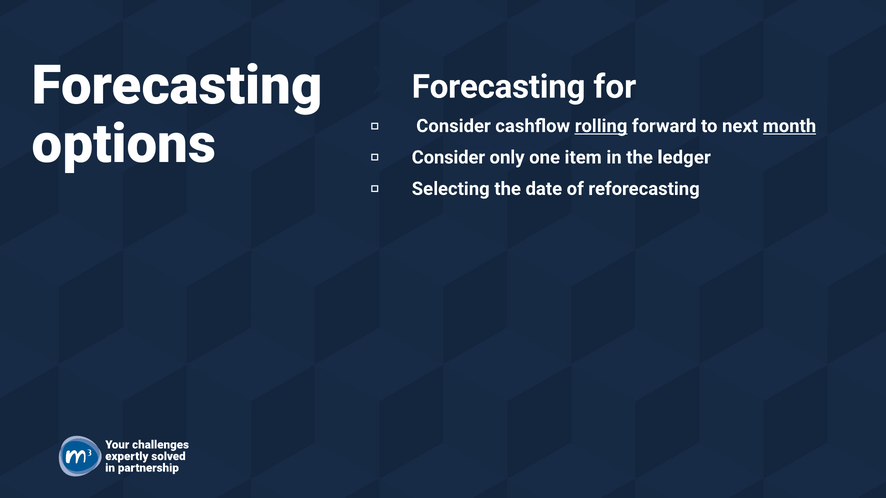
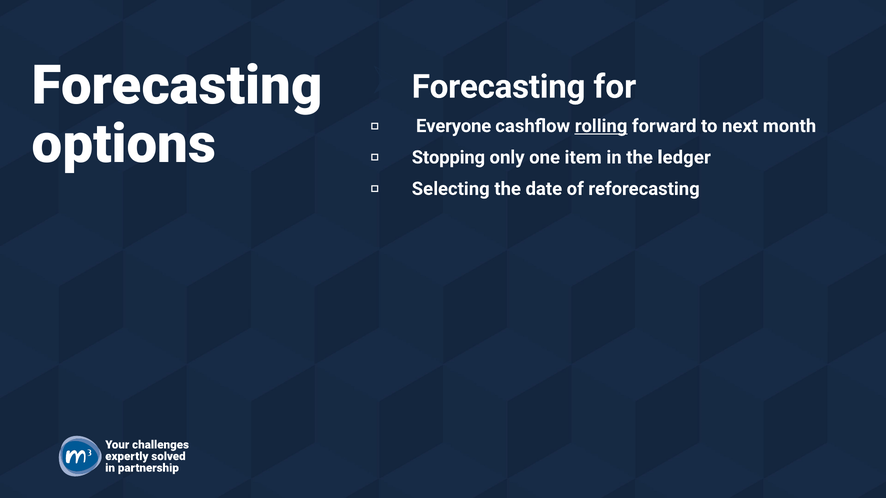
Consider: Consider -> Everyone (454, 126)
month underline: present -> none (789, 126)
Consider: Consider -> Stopping (448, 158)
